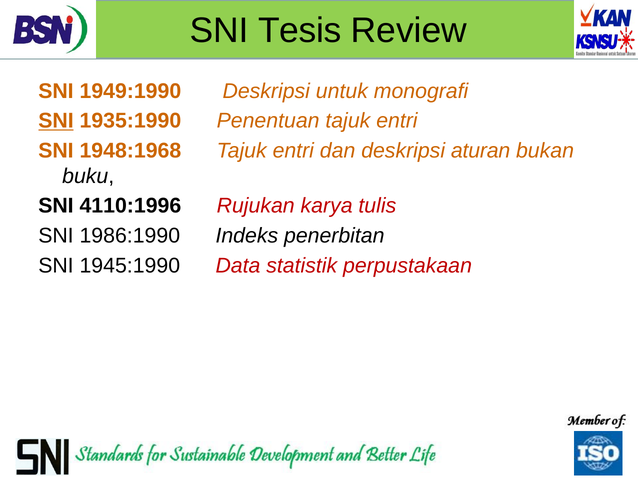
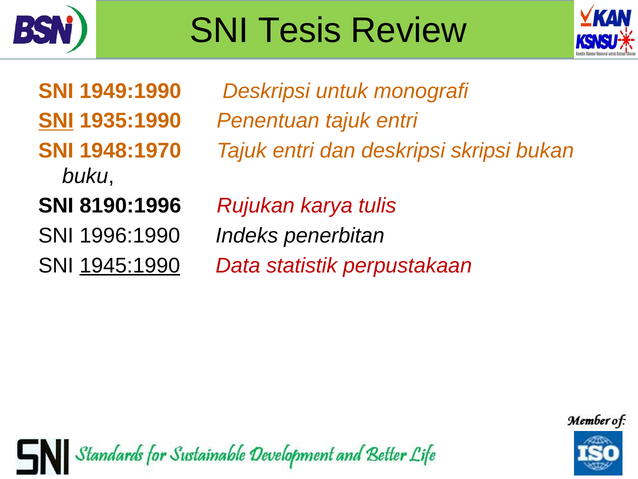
1948:1968: 1948:1968 -> 1948:1970 (130, 150)
aturan: aturan -> skripsi (481, 150)
4110:1996: 4110:1996 -> 8190:1996 (130, 206)
1986:1990: 1986:1990 -> 1996:1990 (130, 235)
1945:1990 underline: none -> present (130, 265)
